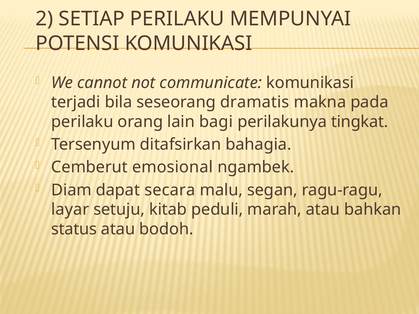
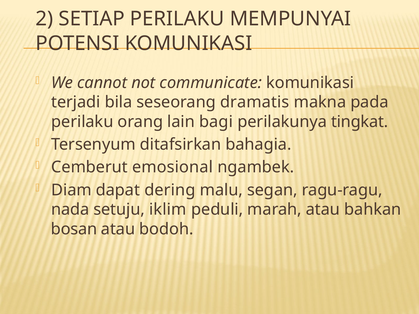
secara: secara -> dering (170, 190)
layar: layar -> nada (70, 210)
kitab: kitab -> iklim (168, 210)
status: status -> bosan (74, 229)
